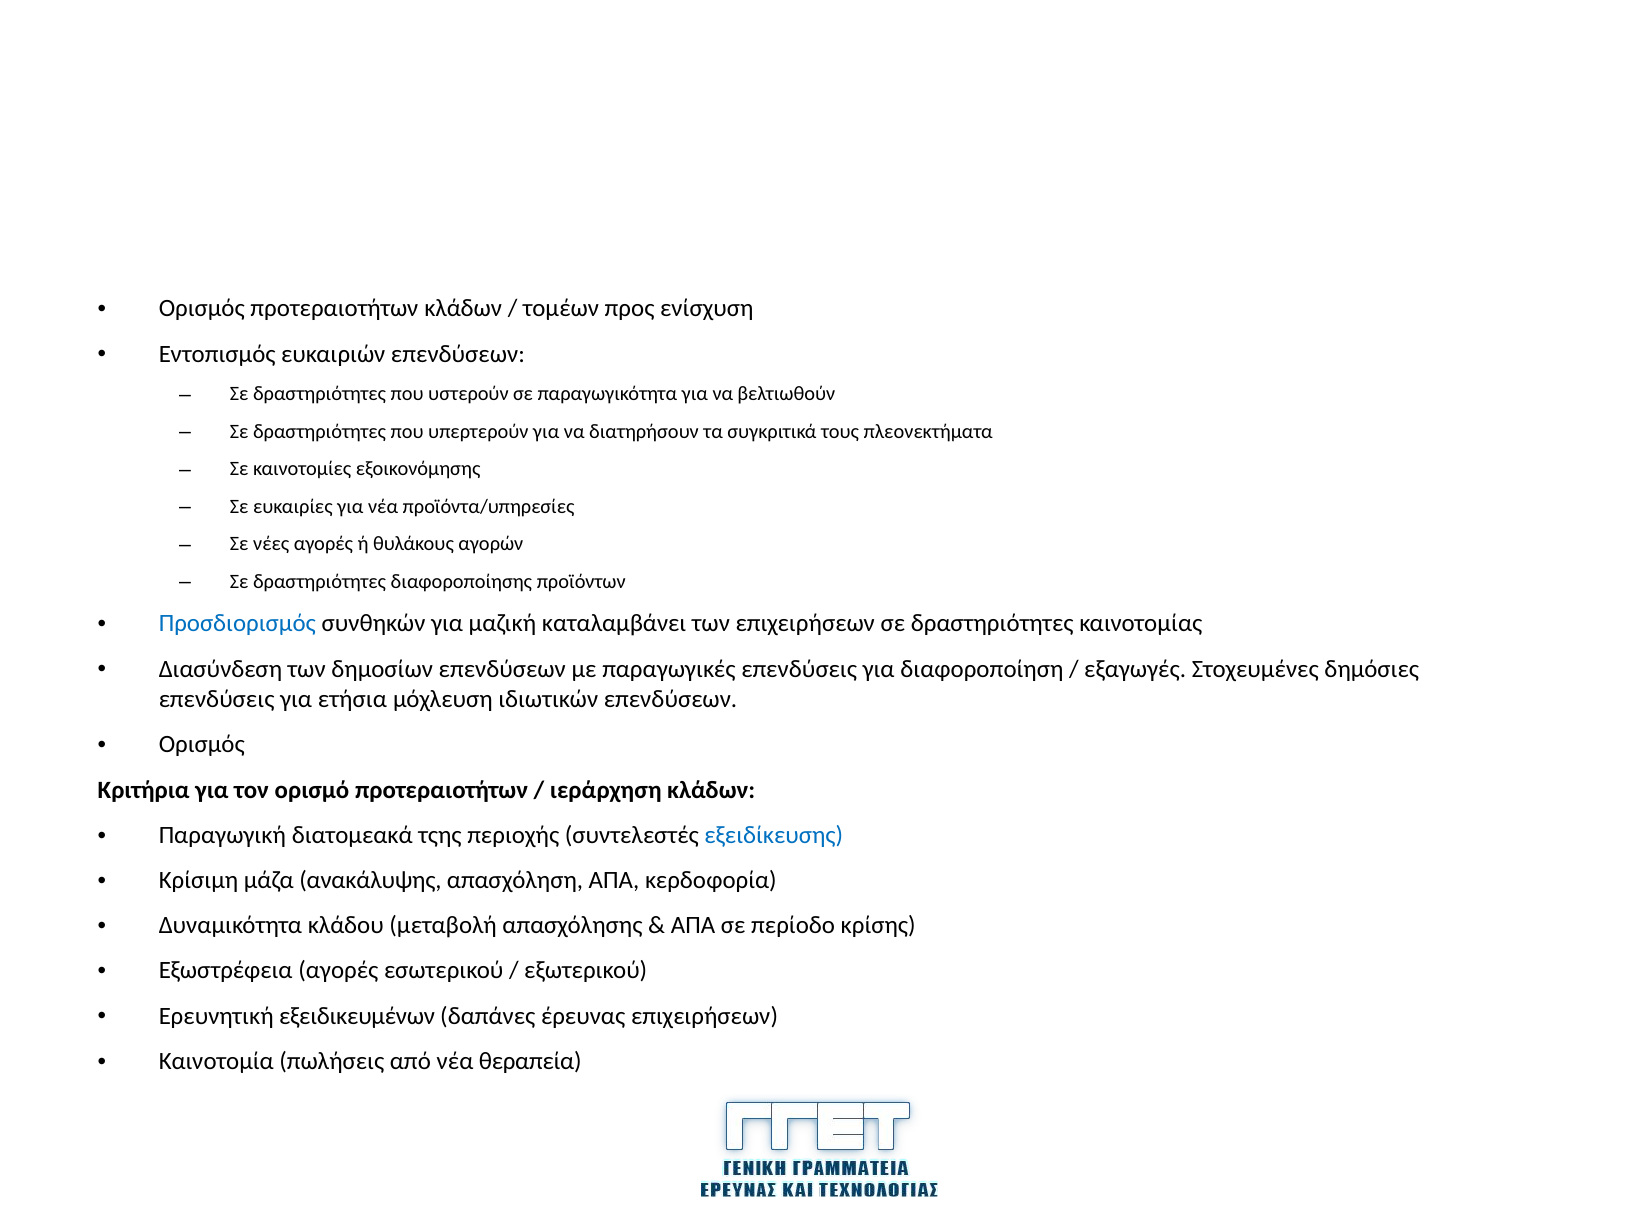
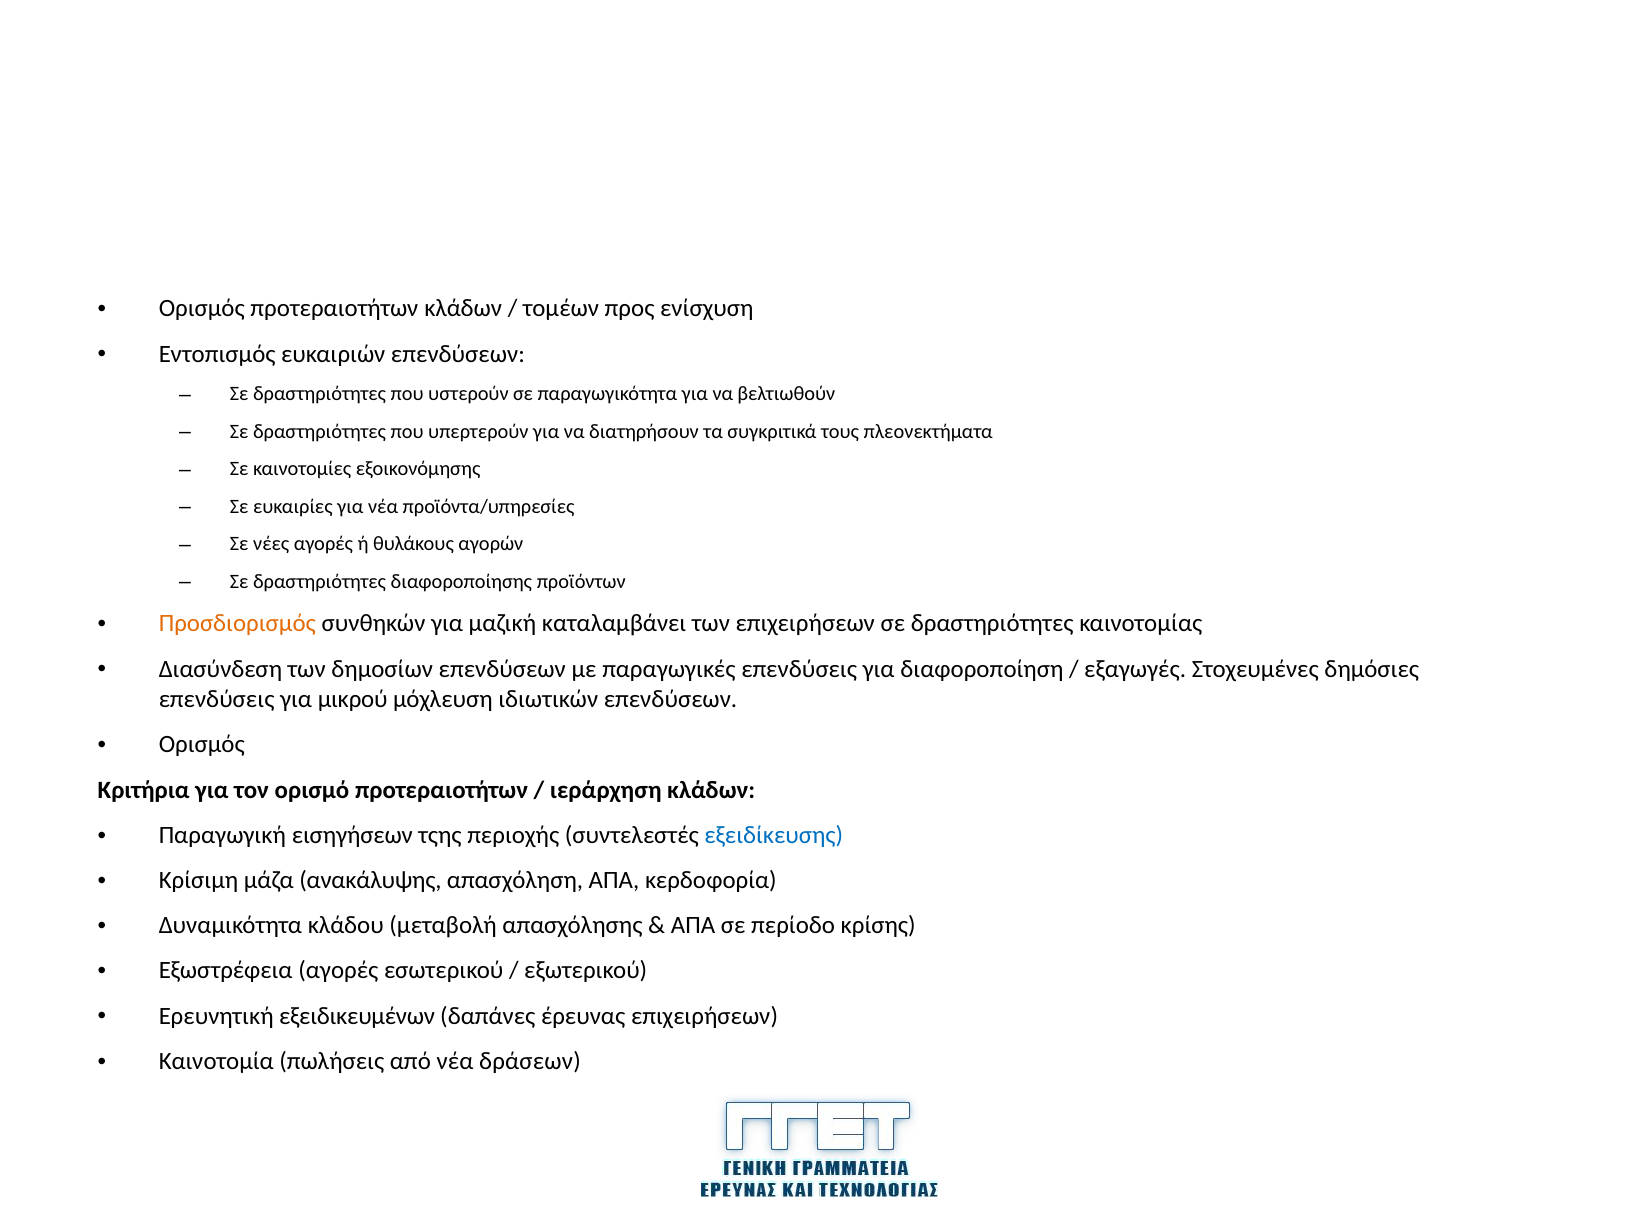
Προσδιορισμός colour: blue -> orange (237, 624)
ετήσια: ετήσια -> μικρού (353, 700)
διατομεακά: διατομεακά -> εισηγήσεων (352, 835)
θεραπεία: θεραπεία -> δράσεων (530, 1061)
